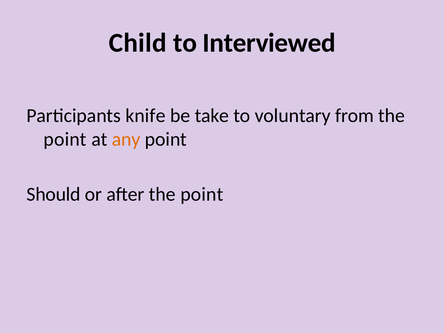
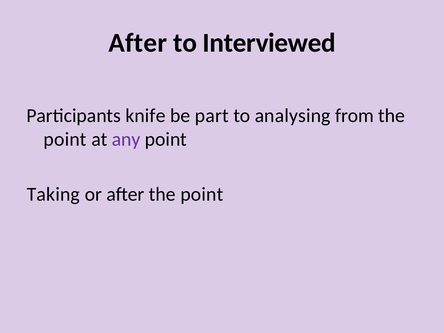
Child: Child -> After (138, 43)
take: take -> part (212, 116)
voluntary: voluntary -> analysing (293, 116)
any colour: orange -> purple (126, 139)
Should: Should -> Taking (53, 194)
